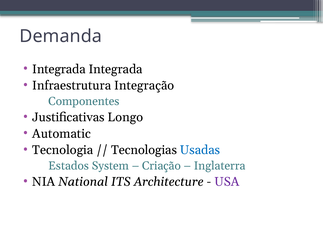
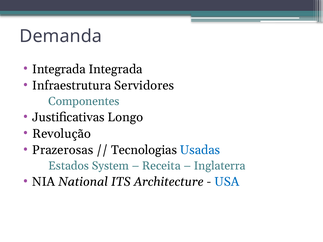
Integração: Integração -> Servidores (144, 86)
Automatic: Automatic -> Revolução (62, 134)
Tecnologia: Tecnologia -> Prazerosas (63, 150)
Criação: Criação -> Receita (161, 166)
USA colour: purple -> blue (227, 182)
